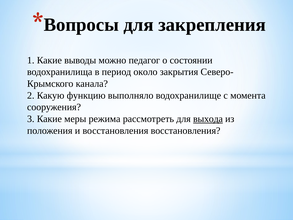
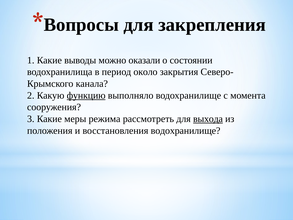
педагог: педагог -> оказали (144, 60)
функцию underline: none -> present (86, 95)
восстановления восстановления: восстановления -> водохранилище (186, 130)
